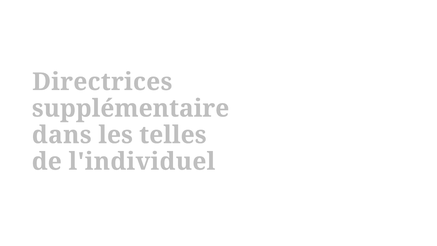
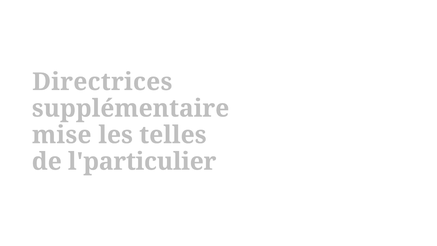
dans: dans -> mise (62, 135)
l'individuel: l'individuel -> l'particulier (142, 161)
